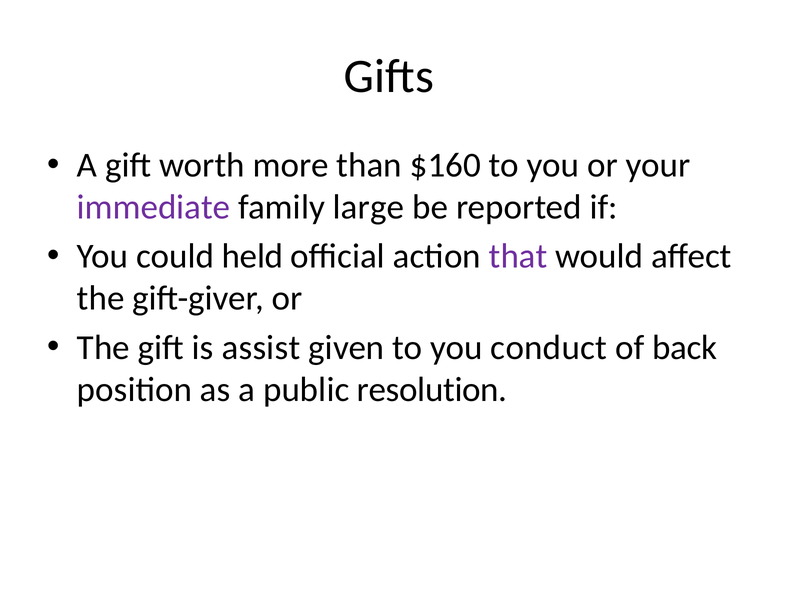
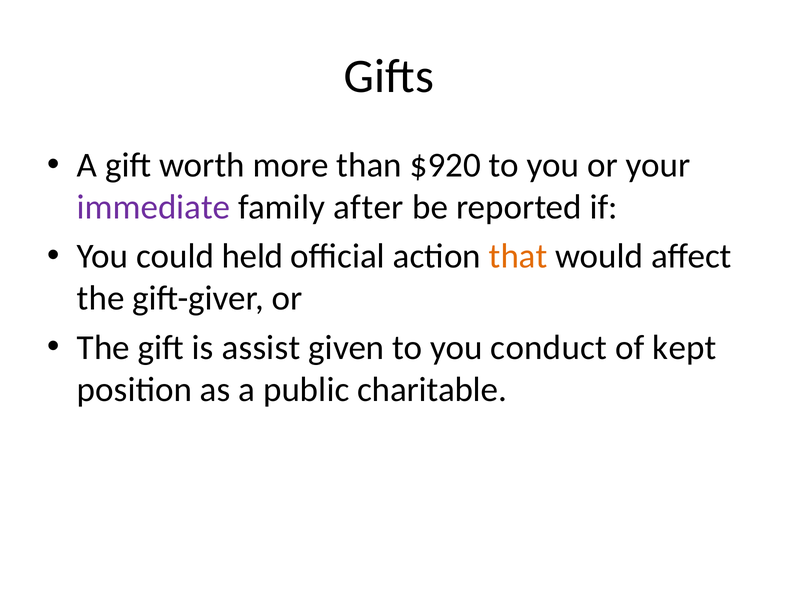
$160: $160 -> $920 (445, 166)
large: large -> after (368, 208)
that colour: purple -> orange (518, 257)
back: back -> kept (685, 348)
resolution: resolution -> charitable (432, 390)
